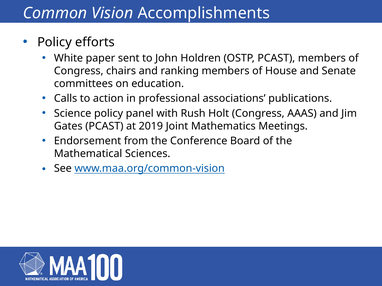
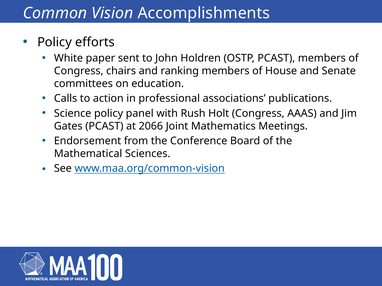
2019: 2019 -> 2066 (151, 126)
